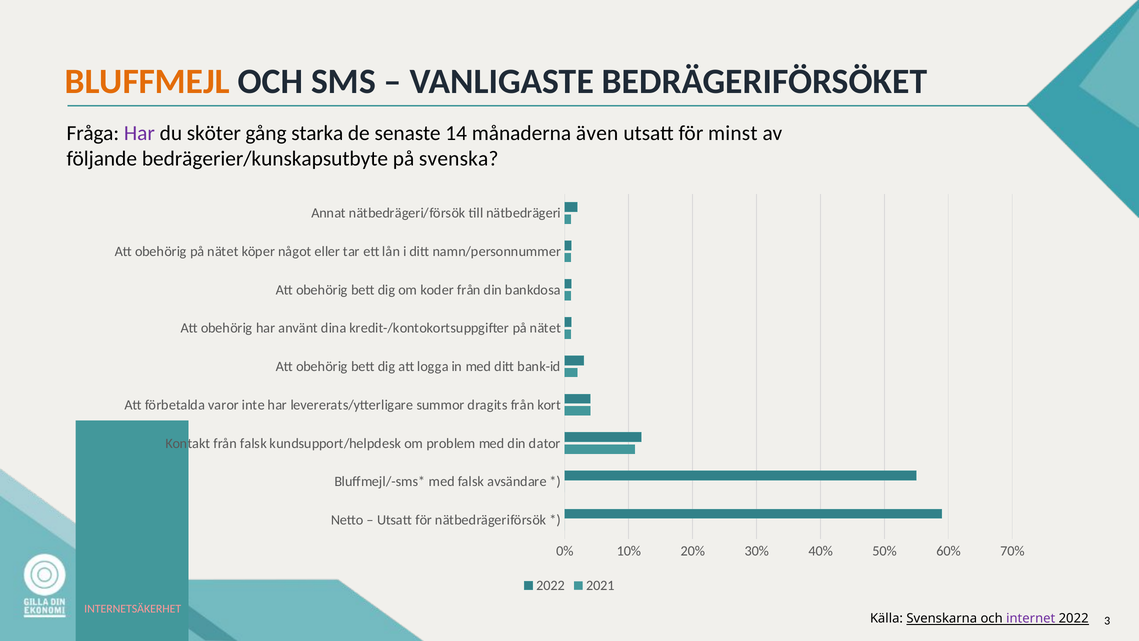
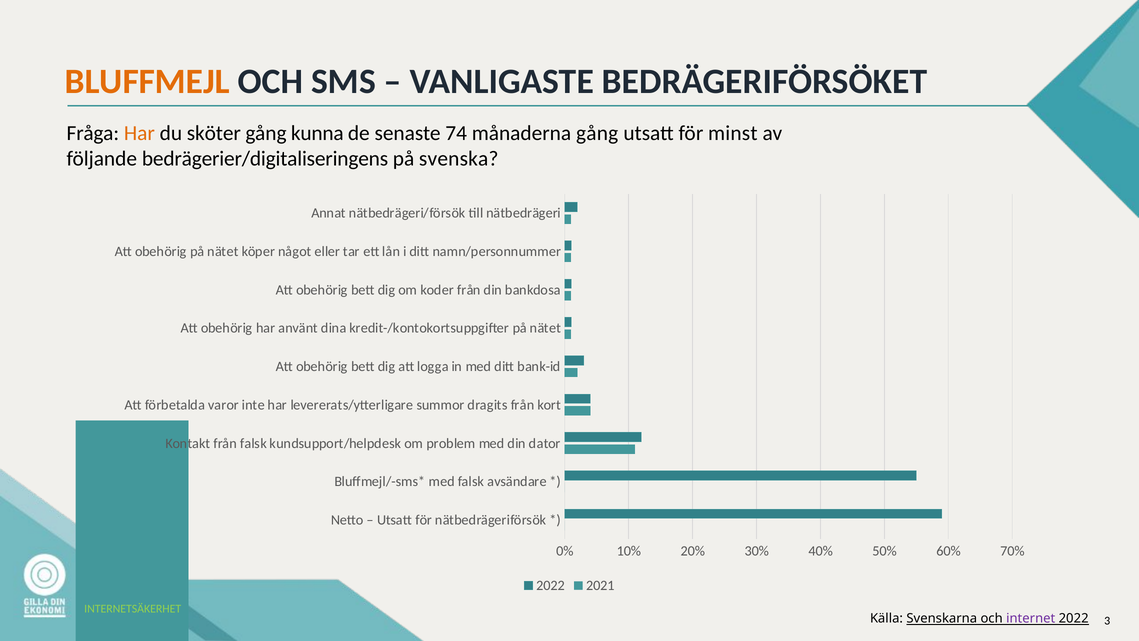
Har colour: purple -> orange (139, 133)
starka: starka -> kunna (317, 133)
14: 14 -> 74 (456, 133)
månaderna även: även -> gång (597, 133)
bedrägerier/kunskapsutbyte: bedrägerier/kunskapsutbyte -> bedrägerier/digitaliseringens (265, 159)
INTERNETSÄKERHET colour: pink -> light green (133, 608)
